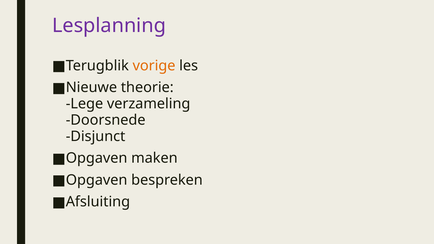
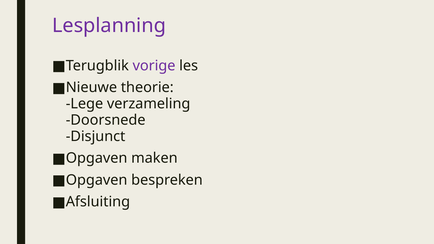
vorige colour: orange -> purple (154, 66)
